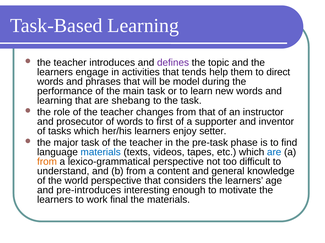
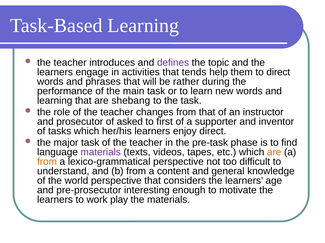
model: model -> rather (186, 82)
of words: words -> asked (130, 122)
enjoy setter: setter -> direct (213, 132)
materials colour: blue -> purple (101, 153)
are colour: blue -> orange (274, 153)
pre-introduces: pre-introduces -> pre-prosecutor (89, 191)
final: final -> play (119, 200)
